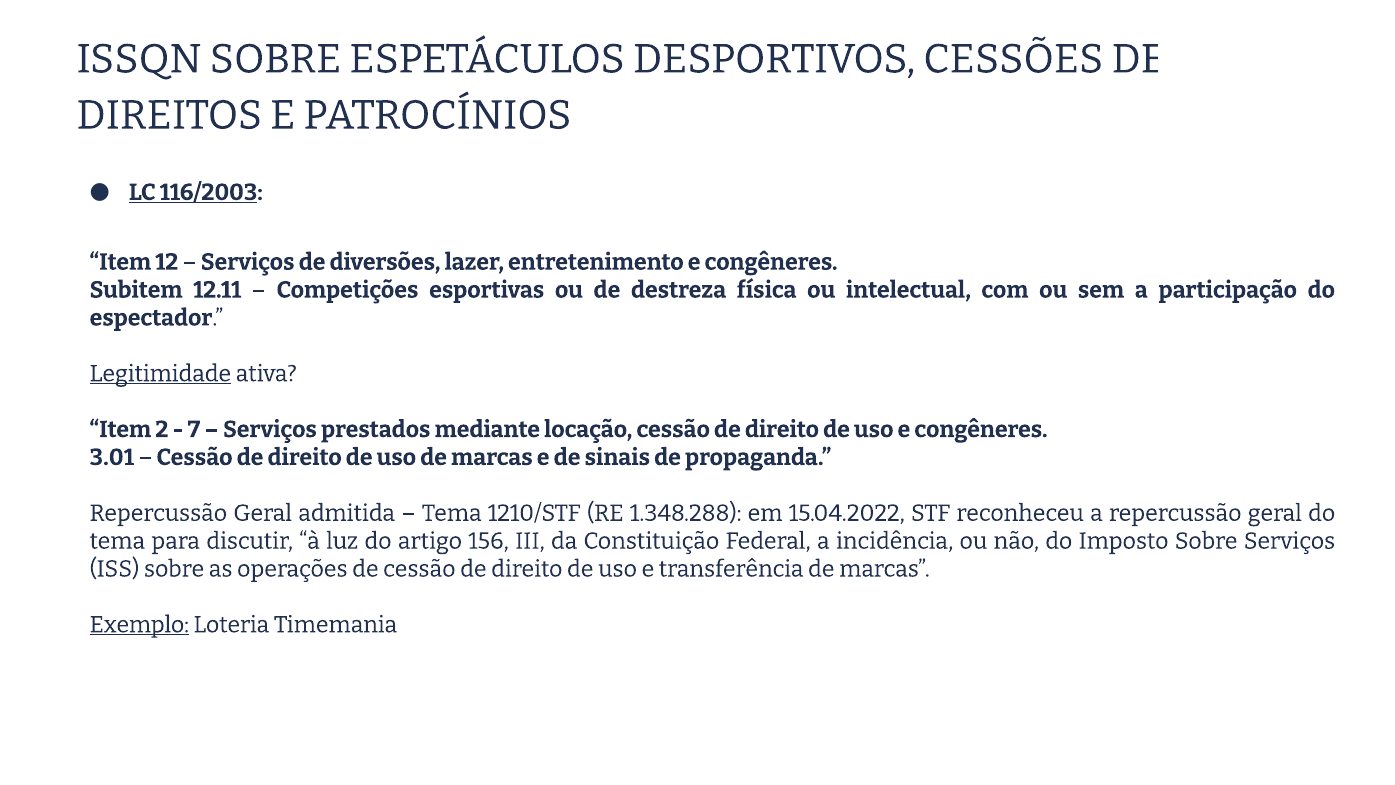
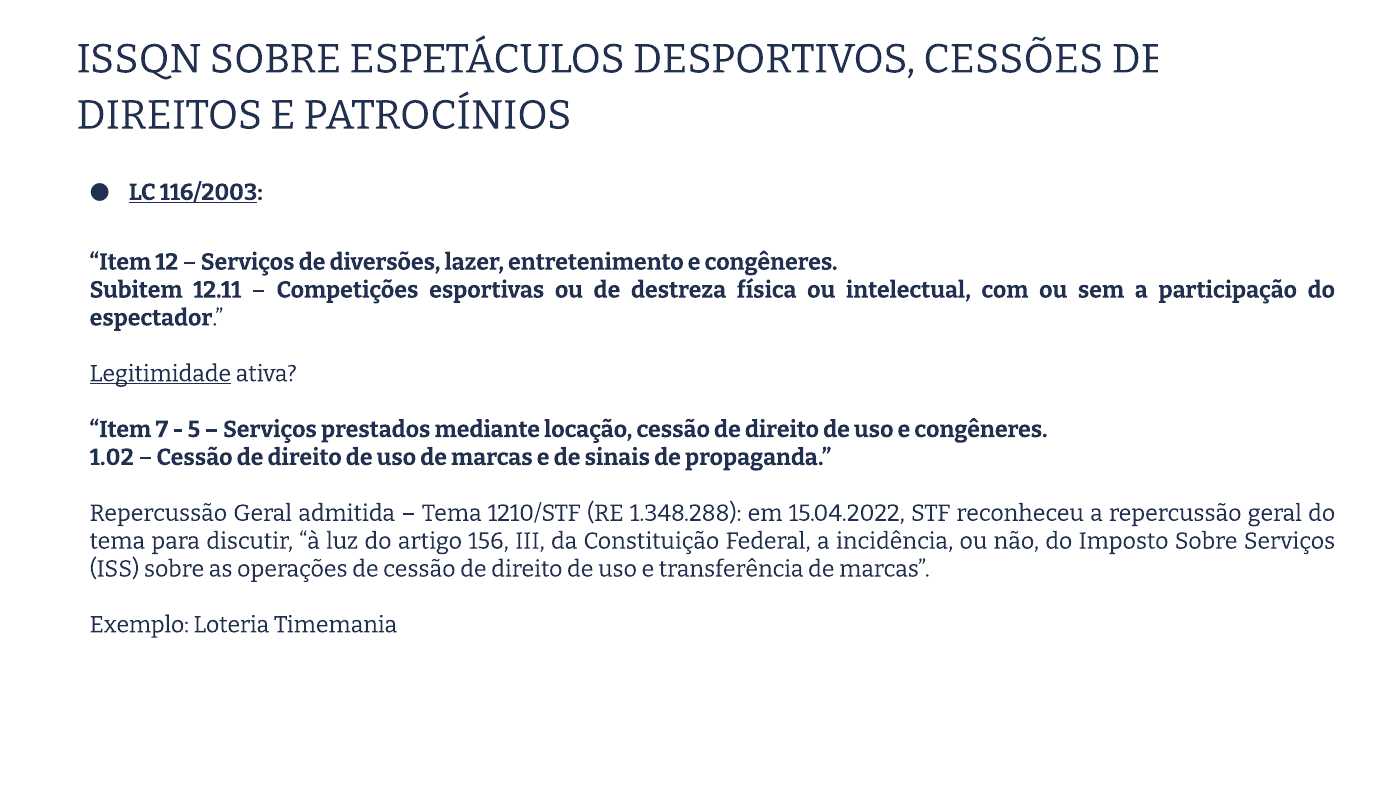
2: 2 -> 7 (162, 429)
7: 7 -> 5 (194, 429)
3.01: 3.01 -> 1.02 (112, 457)
Exemplo underline: present -> none (139, 624)
